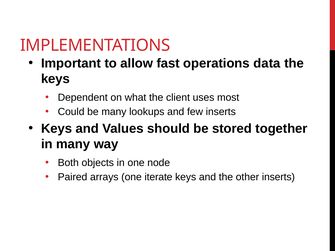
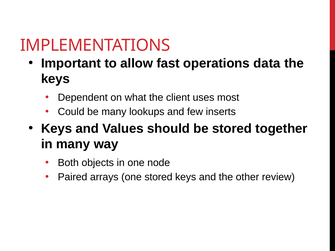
one iterate: iterate -> stored (158, 177)
other inserts: inserts -> review (278, 177)
